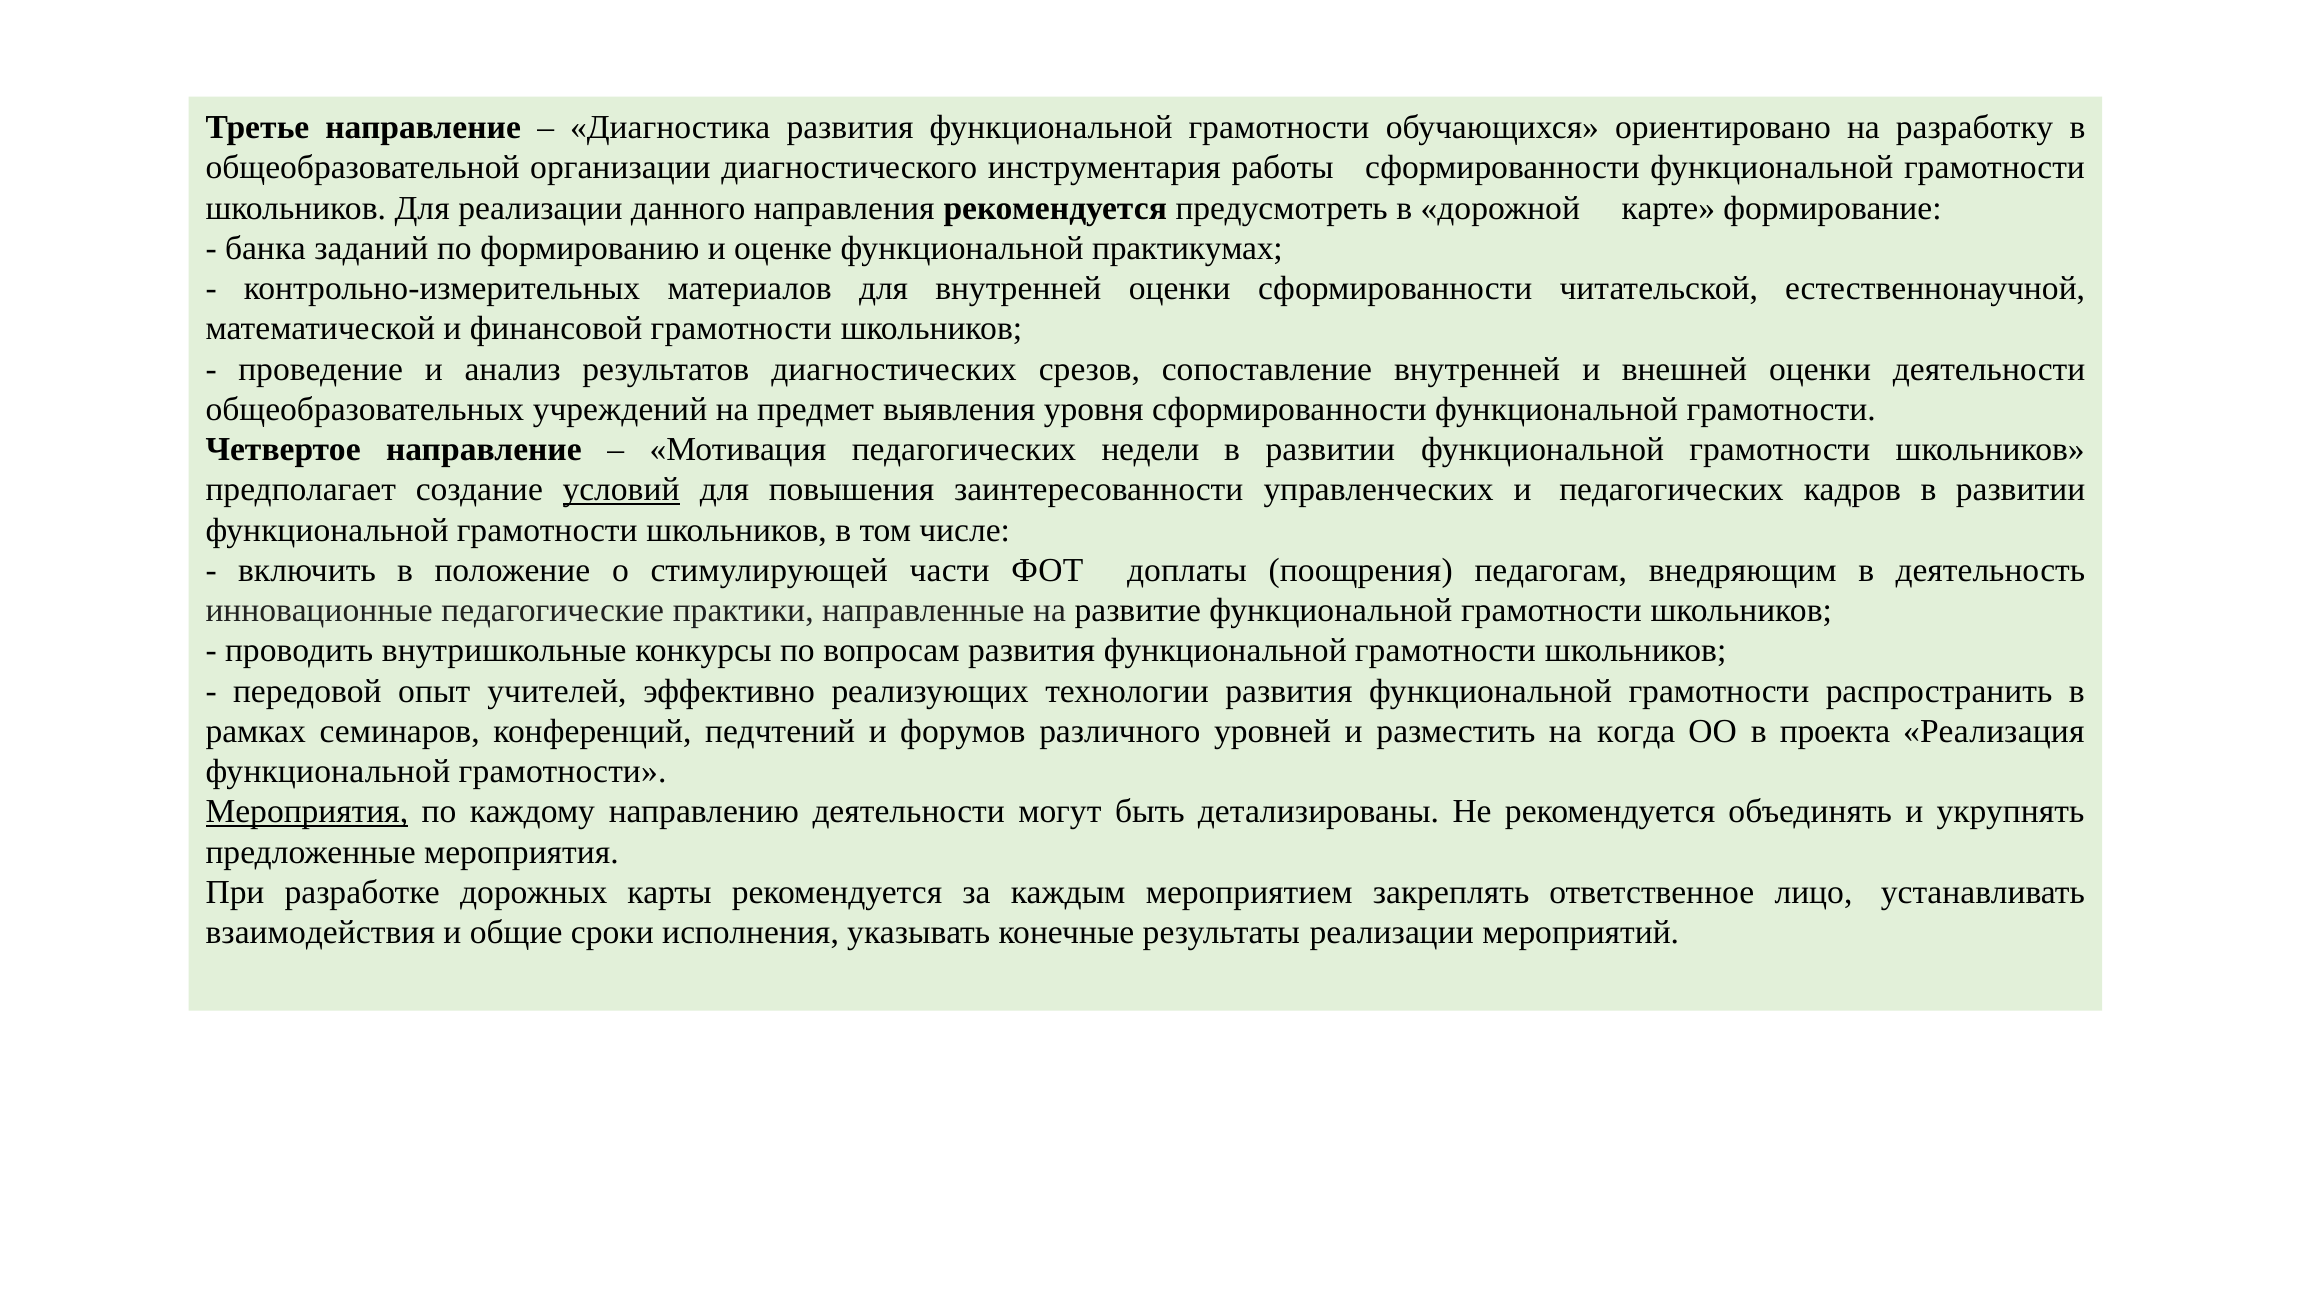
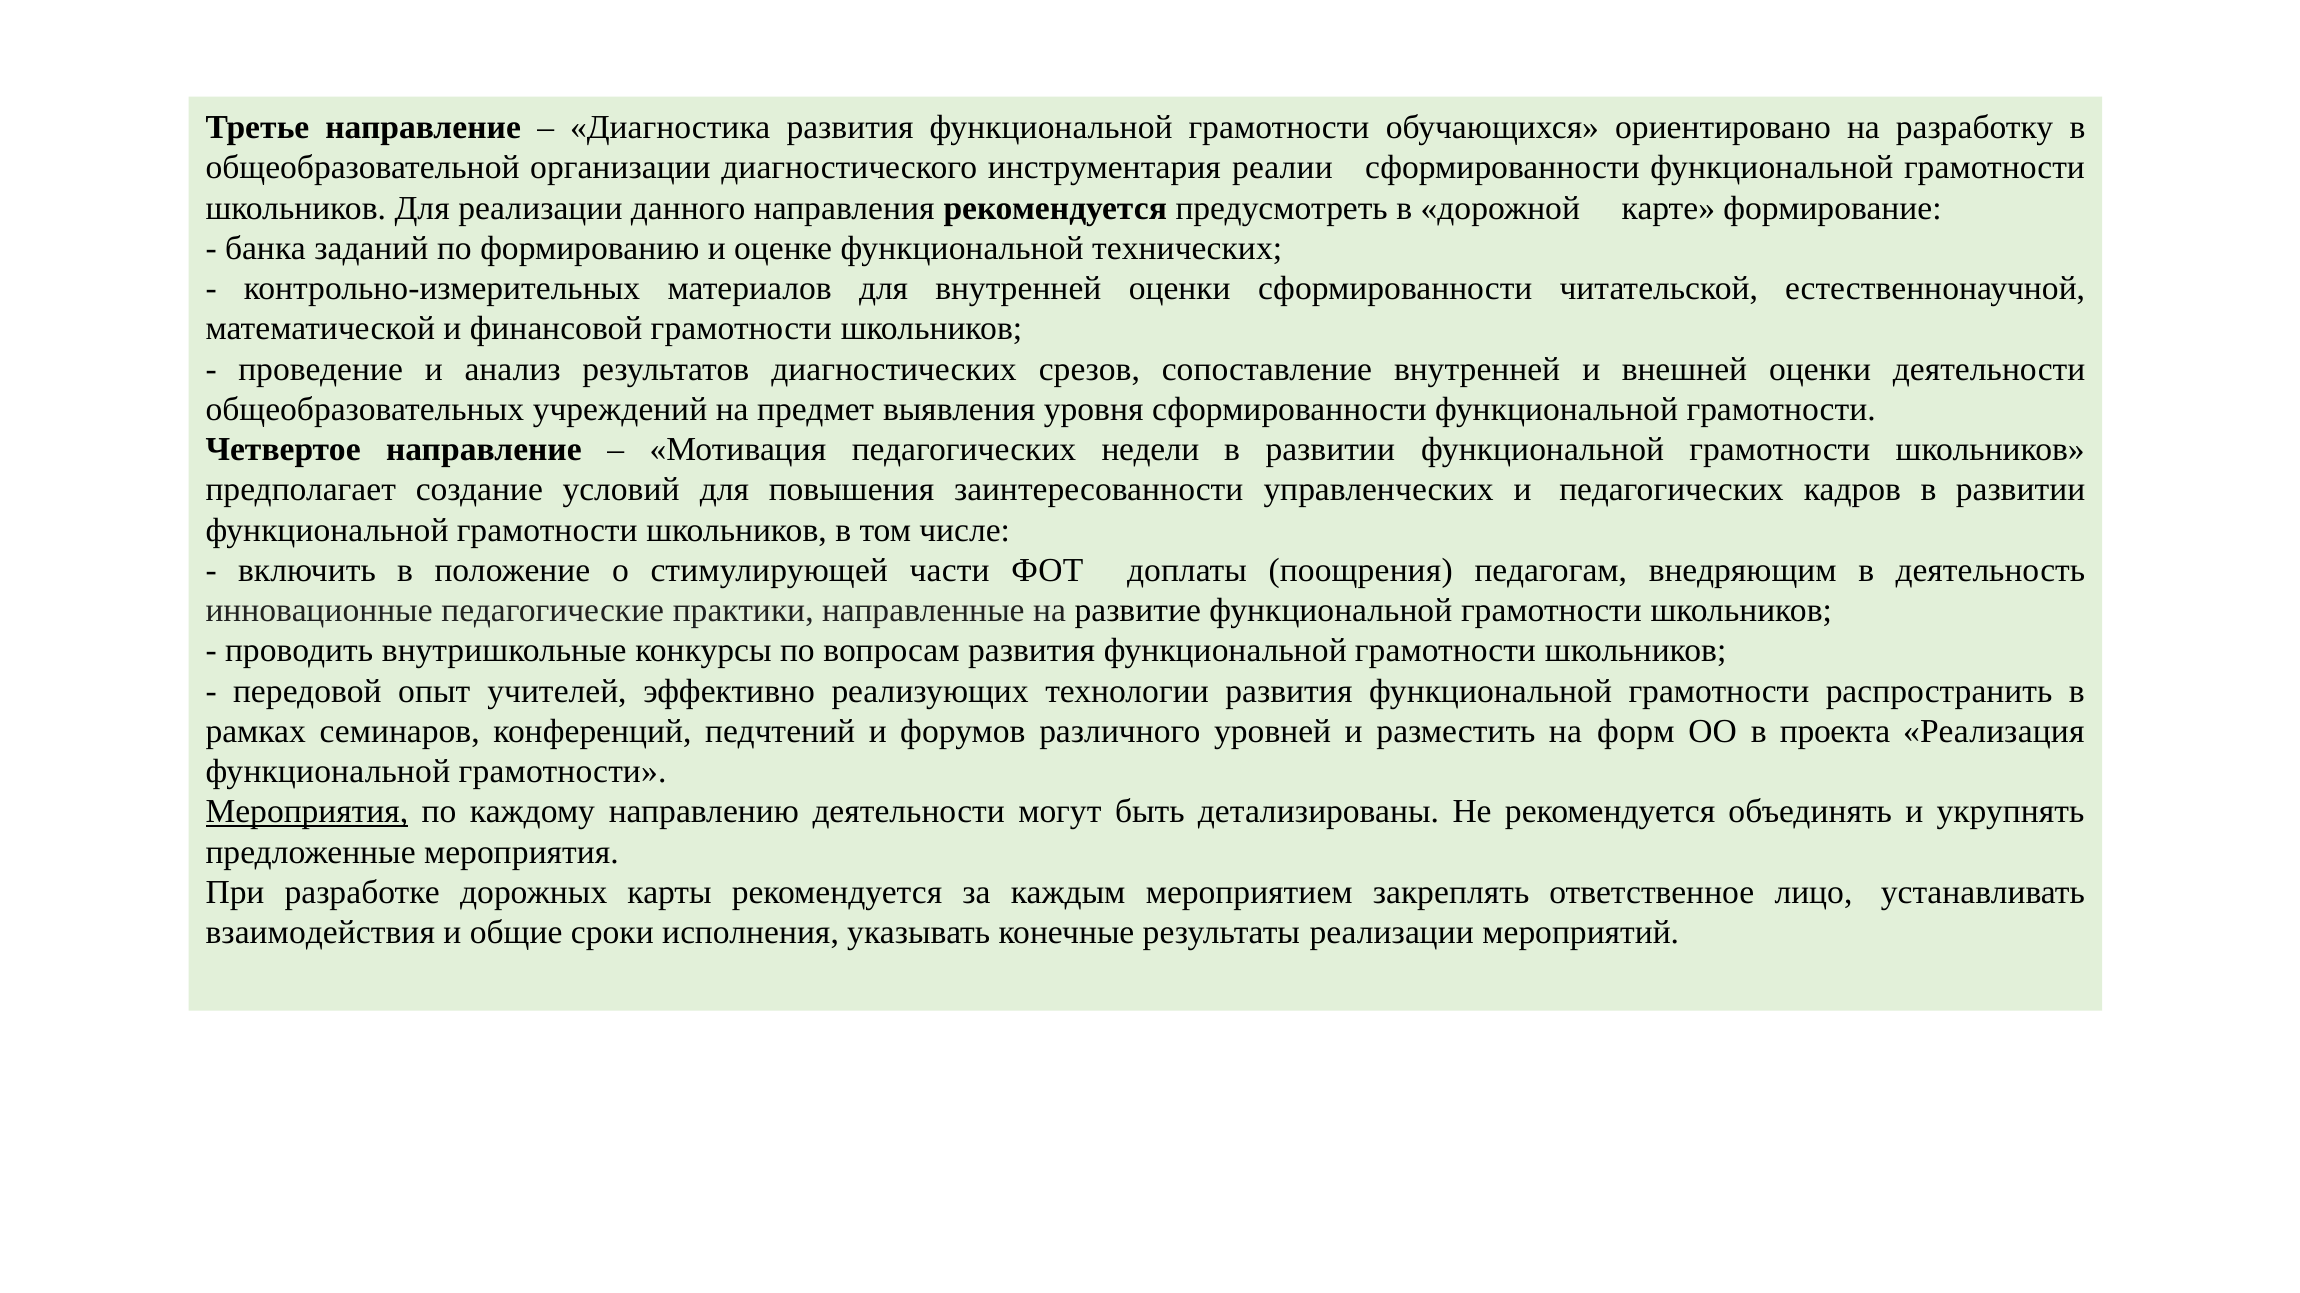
работы: работы -> реалии (1282, 168)
практикумах: практикумах -> технических (1187, 248)
условий underline: present -> none (621, 490)
когда: когда -> форм (1636, 732)
